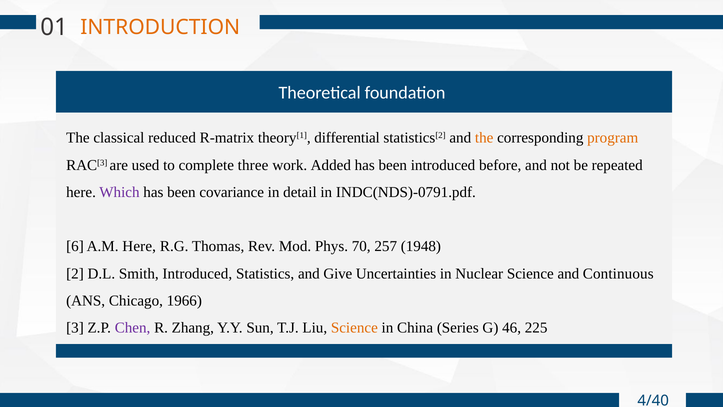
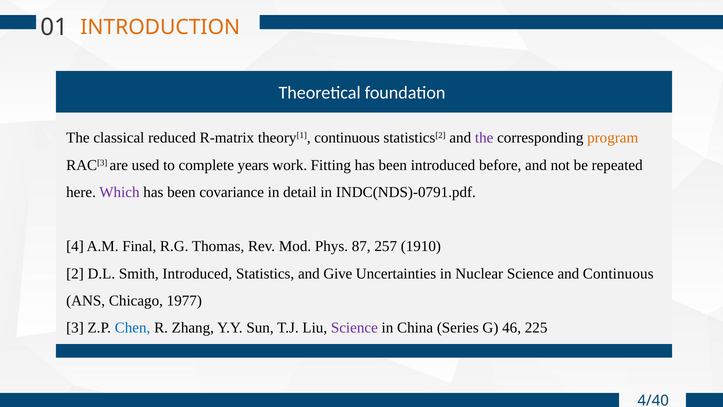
theory[1 differential: differential -> continuous (347, 138)
the colour: orange -> purple (484, 138)
three: three -> years (253, 165)
Added: Added -> Fitting (331, 165)
6: 6 -> 4 (75, 246)
A.M Here: Here -> Final (139, 246)
70: 70 -> 87 (361, 246)
1948: 1948 -> 1910 (421, 246)
1966: 1966 -> 1977 (184, 300)
Chen colour: purple -> blue (133, 328)
Science colour: orange -> purple (354, 328)
